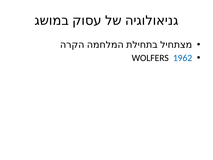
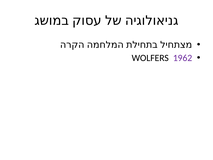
1962 colour: blue -> purple (183, 58)
